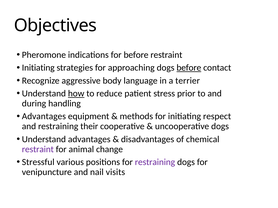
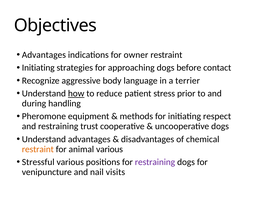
Pheromone: Pheromone -> Advantages (44, 55)
for before: before -> owner (136, 55)
before underline: present -> none (189, 68)
Advantages: Advantages -> Pheromone (44, 117)
their: their -> trust (89, 127)
restraint colour: purple -> orange (38, 150)
animal change: change -> various (110, 150)
